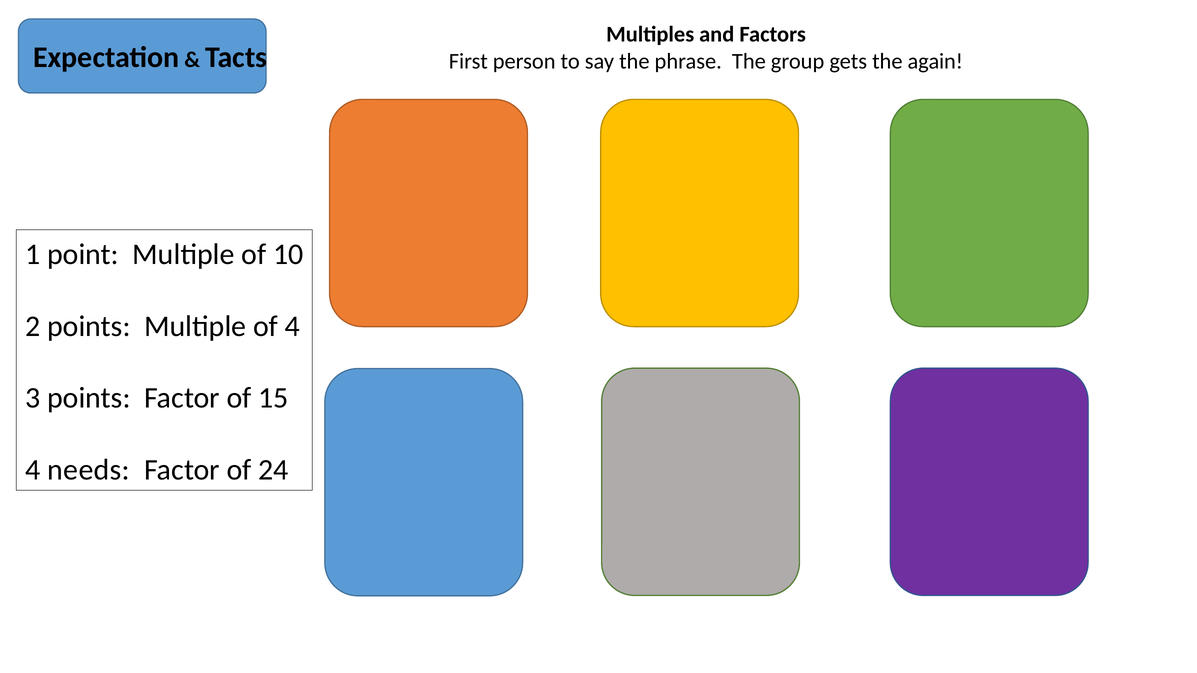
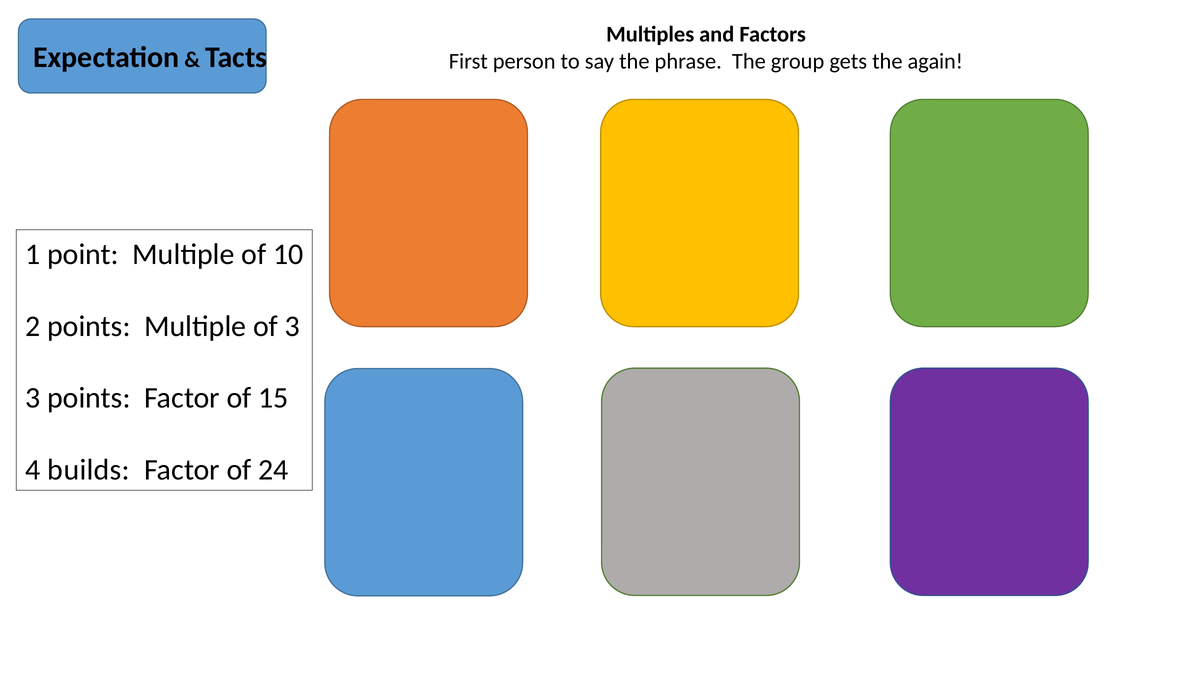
of 4: 4 -> 3 (292, 326)
needs: needs -> builds (89, 470)
